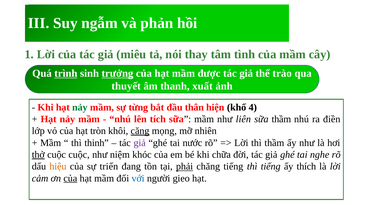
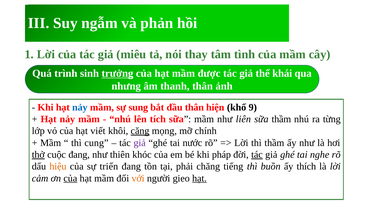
trình underline: present -> none (66, 74)
trào: trào -> khái (282, 74)
thuyết: thuyết -> nhưng (126, 86)
thanh xuất: xuất -> thân (203, 86)
nảy colour: green -> blue (80, 107)
từng: từng -> sung (138, 107)
4: 4 -> 9 (253, 107)
điền: điền -> từng (332, 119)
tròn: tròn -> viết (98, 131)
nhiên: nhiên -> chính (206, 131)
thinh: thinh -> cung (96, 143)
cuộc cuộc: cuộc -> đang (79, 155)
niệm: niệm -> thiên (120, 155)
chữa: chữa -> pháp (221, 155)
tác underline: none -> present (257, 155)
phải underline: present -> none (185, 167)
thì tiếng: tiếng -> buồn (271, 167)
với colour: blue -> orange (138, 179)
hạt underline: none -> present (199, 179)
